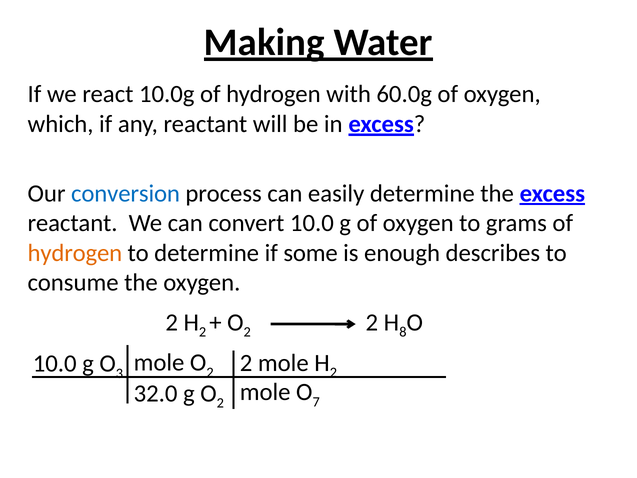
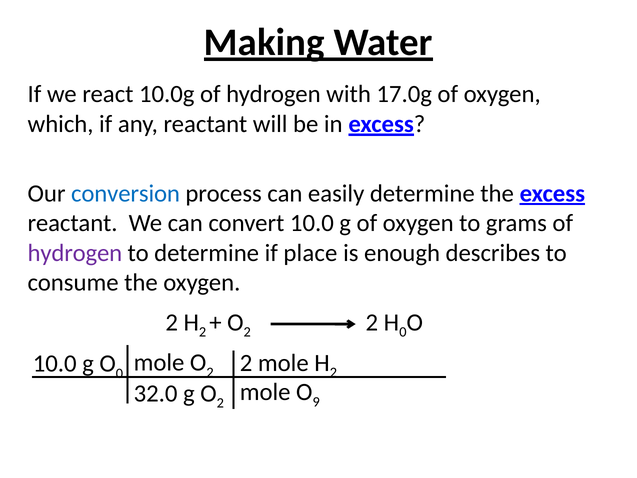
60.0g: 60.0g -> 17.0g (404, 94)
hydrogen colour: orange -> purple (75, 253)
some: some -> place (310, 253)
8: 8 -> 0 (403, 332)
3: 3 -> 0 (119, 373)
7: 7 -> 9 (316, 402)
